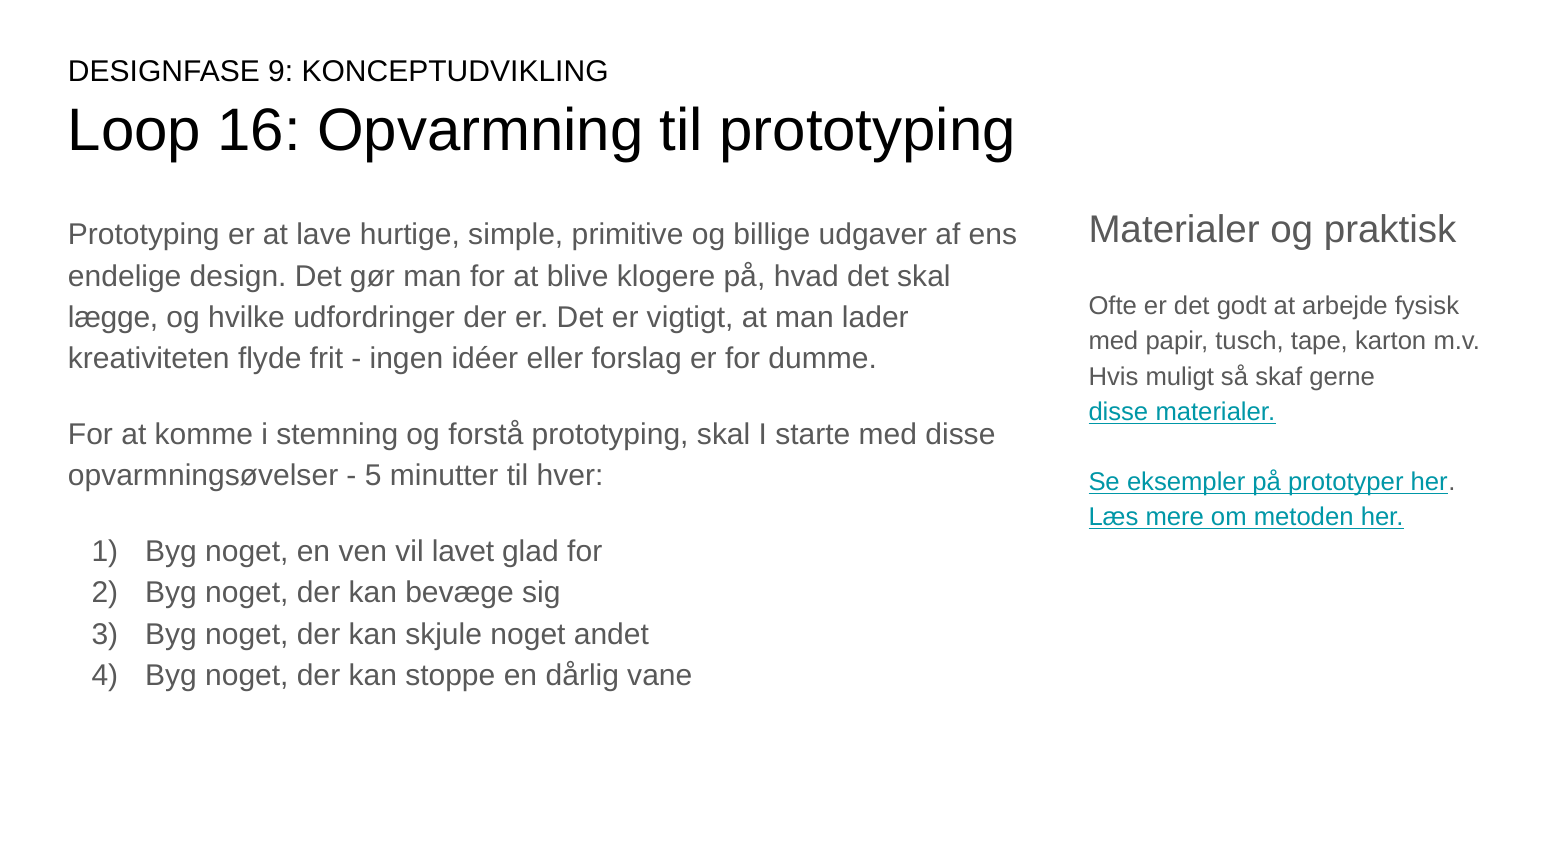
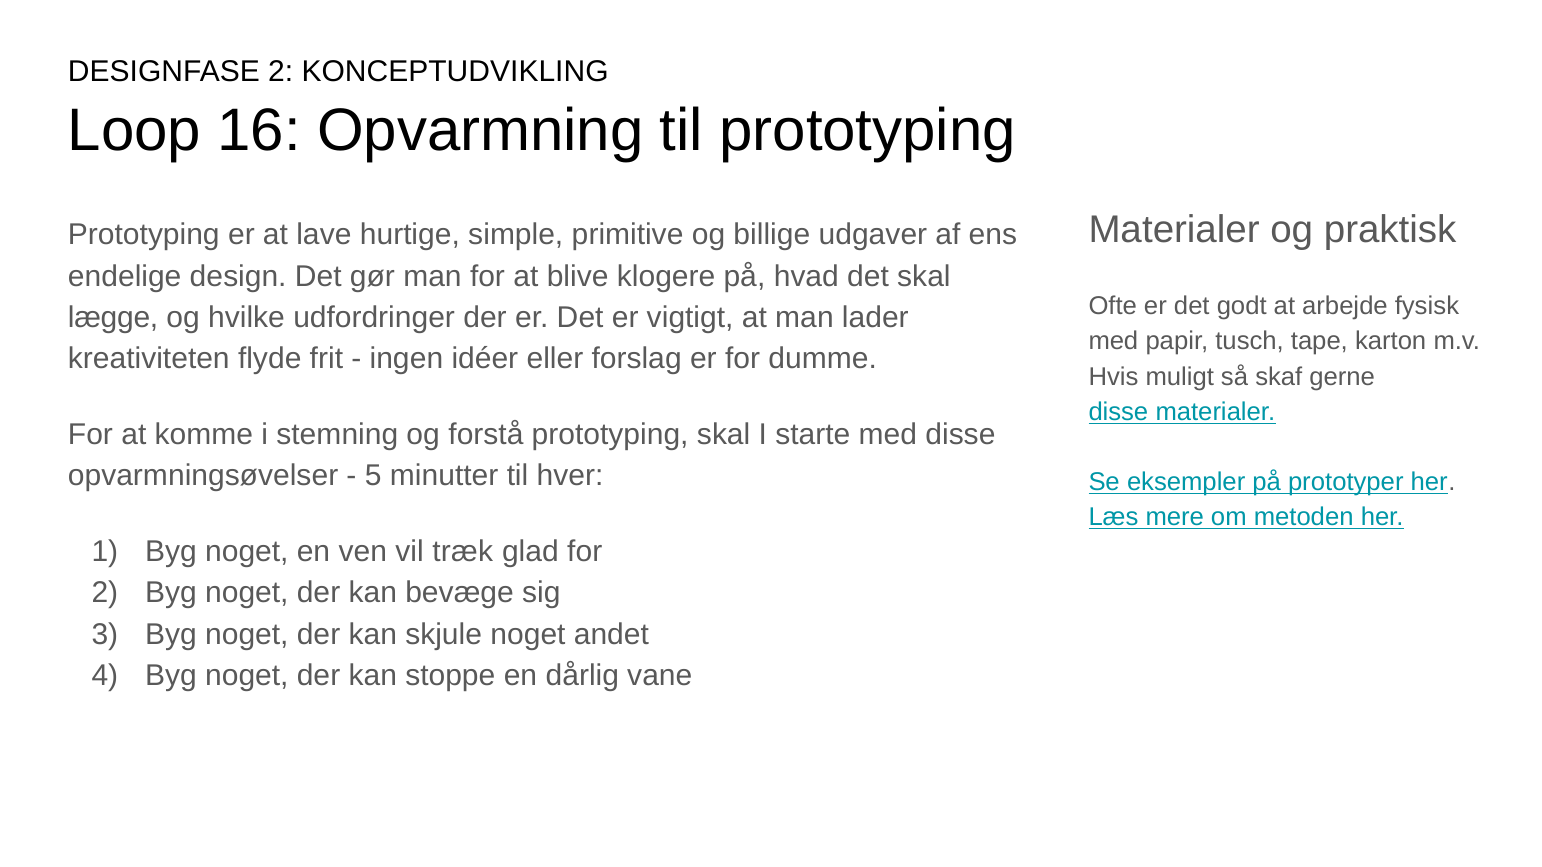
DESIGNFASE 9: 9 -> 2 (281, 71)
lavet: lavet -> træk (463, 552)
